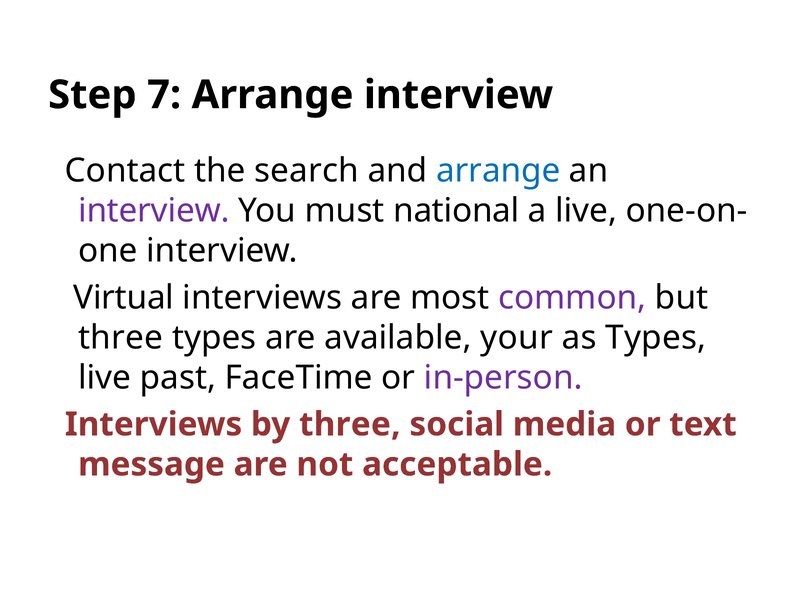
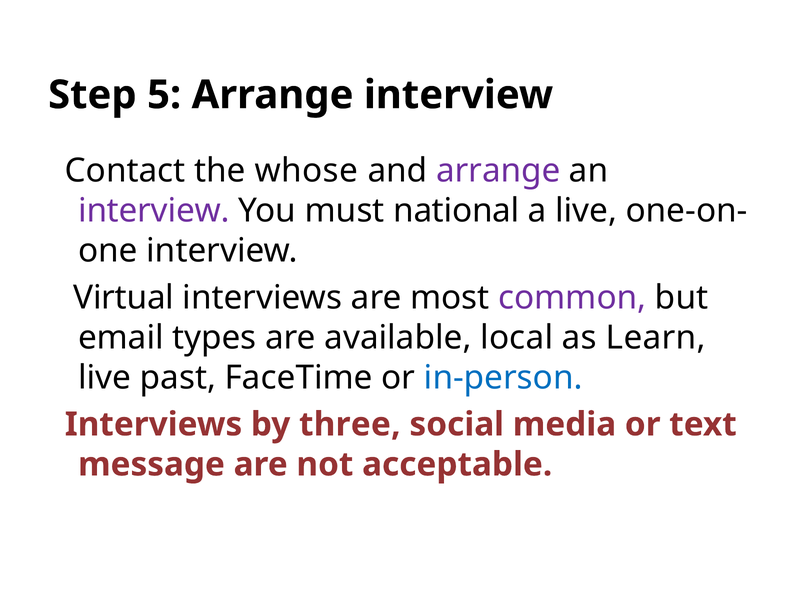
7: 7 -> 5 (164, 95)
search: search -> whose (306, 171)
arrange colour: blue -> purple (498, 171)
three: three -> email (121, 337)
your: your -> local (517, 337)
as Types: Types -> Learn (656, 337)
in-person colour: purple -> blue (503, 377)
